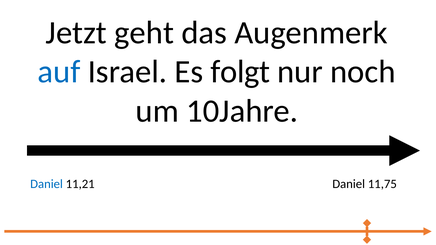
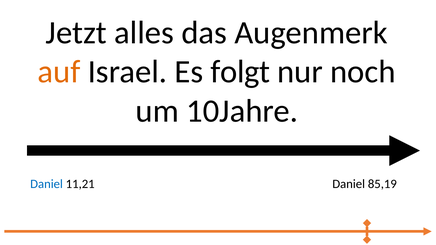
geht: geht -> alles (144, 33)
auf colour: blue -> orange (59, 72)
11,75: 11,75 -> 85,19 (382, 184)
